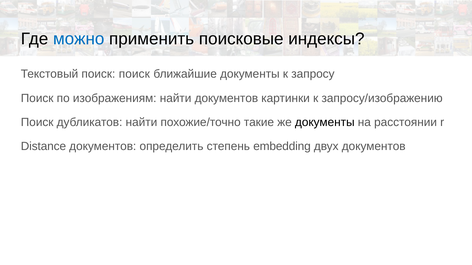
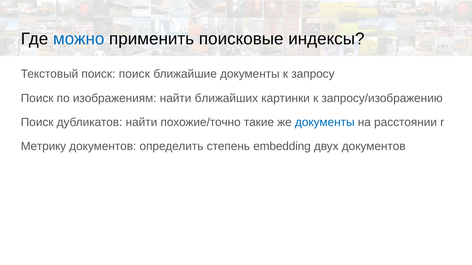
найти документов: документов -> ближайших (226, 98)
документы colour: black -> blue (325, 123)
Distance: Distance -> Метрику (43, 147)
